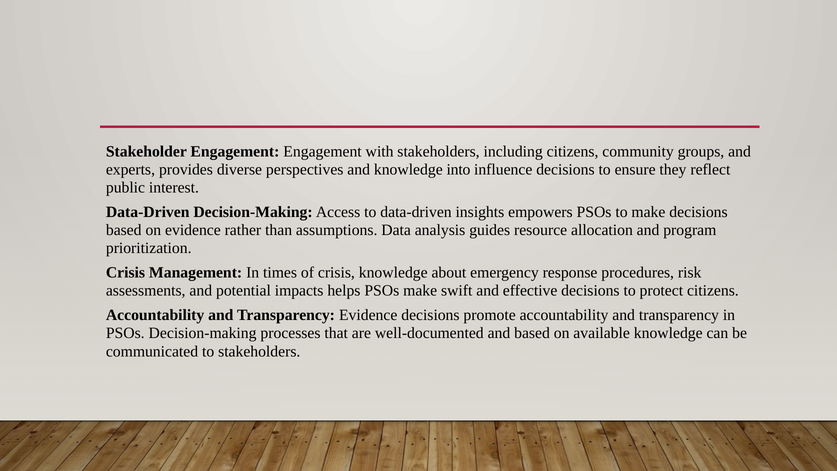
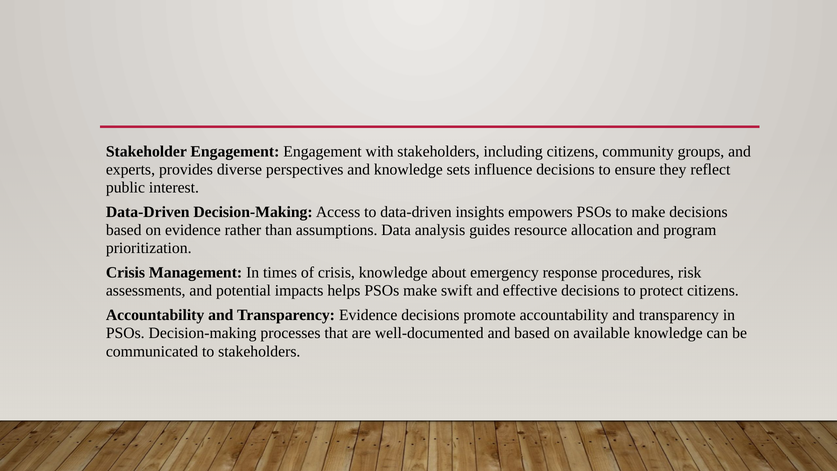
into: into -> sets (458, 169)
